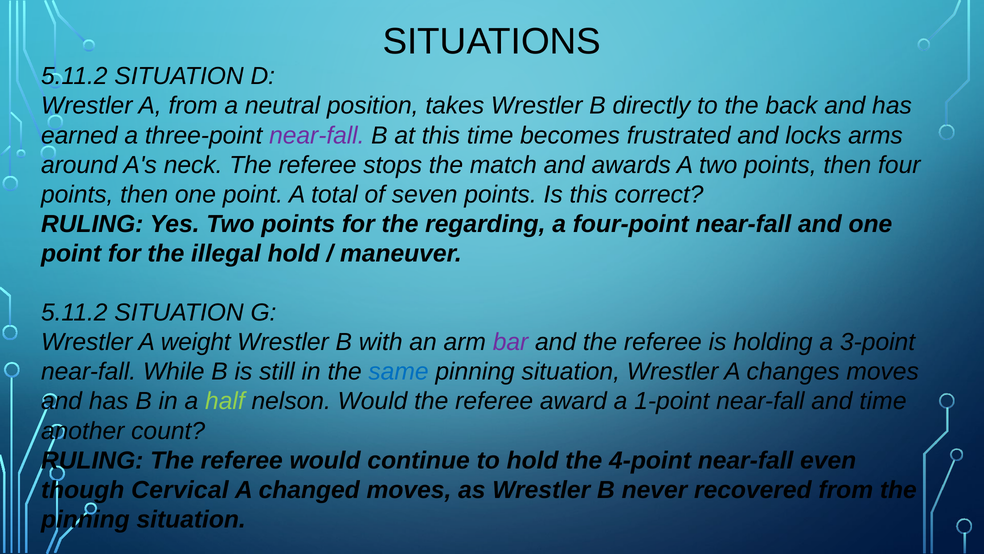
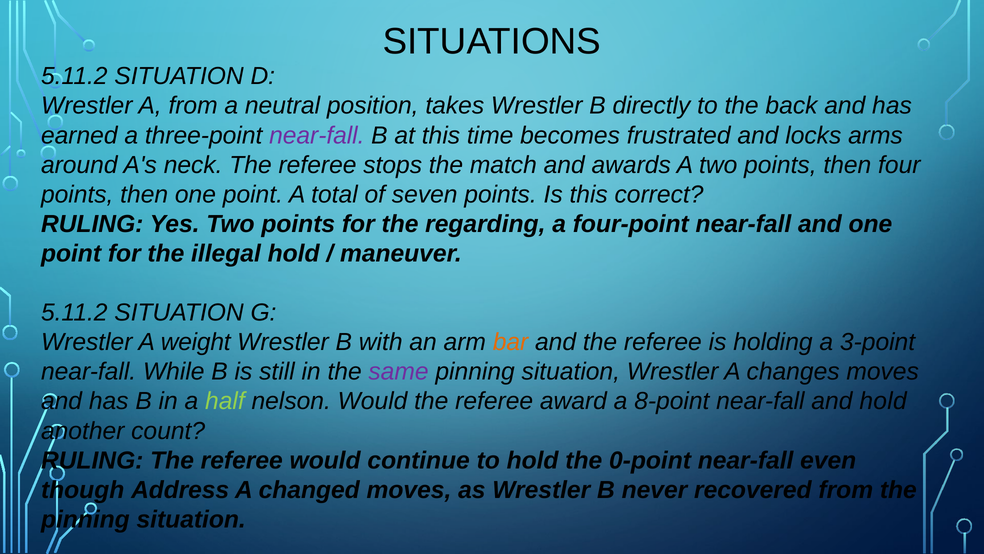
bar colour: purple -> orange (511, 342)
same colour: blue -> purple (399, 371)
1-point: 1-point -> 8-point (672, 401)
and time: time -> hold (883, 401)
4-point: 4-point -> 0-point (650, 460)
Cervical: Cervical -> Address (180, 490)
